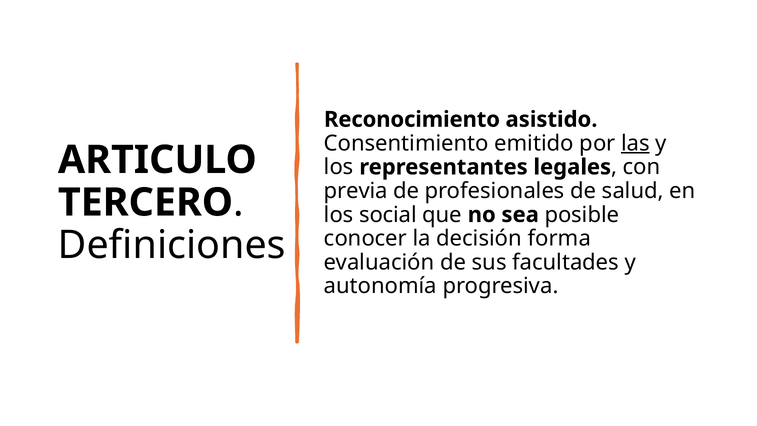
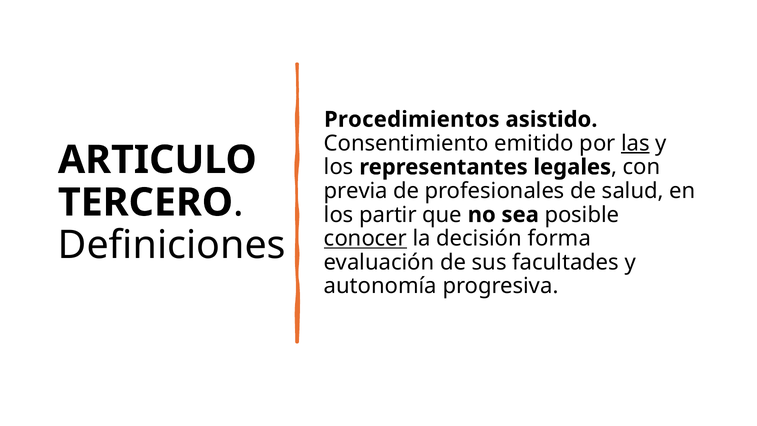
Reconocimiento: Reconocimiento -> Procedimientos (412, 119)
social: social -> partir (388, 215)
conocer underline: none -> present (365, 238)
